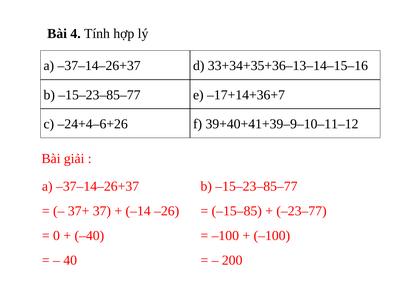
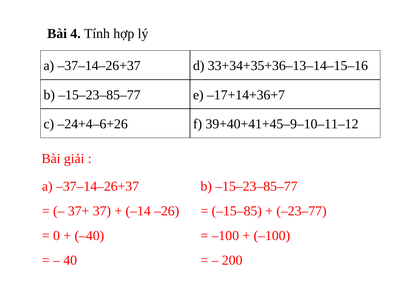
39+40+41+39–9–10–11–12: 39+40+41+39–9–10–11–12 -> 39+40+41+45–9–10–11–12 (282, 124)
